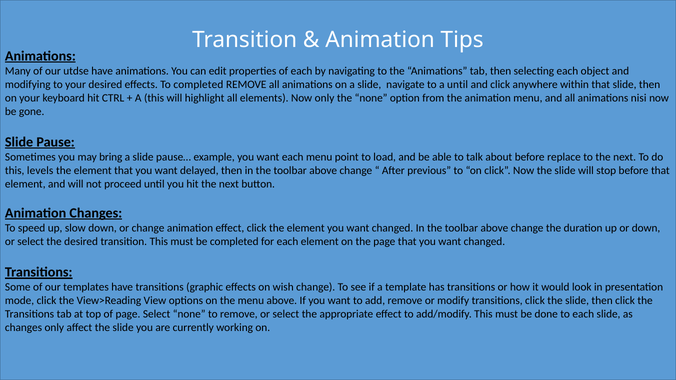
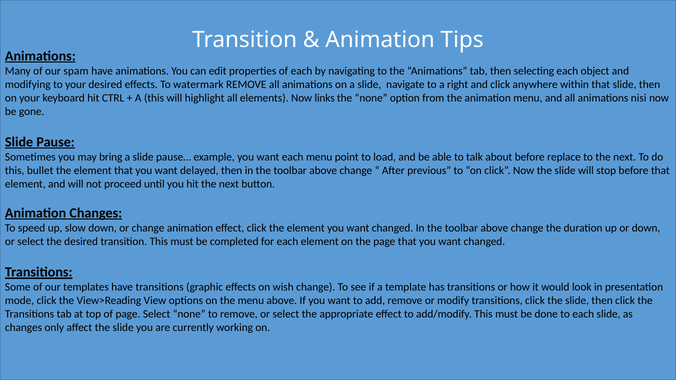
utdse: utdse -> spam (76, 71)
To completed: completed -> watermark (198, 84)
a until: until -> right (458, 84)
Now only: only -> links (325, 98)
levels: levels -> bullet (40, 171)
